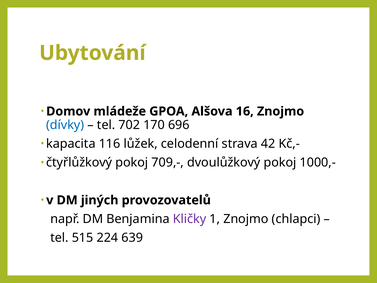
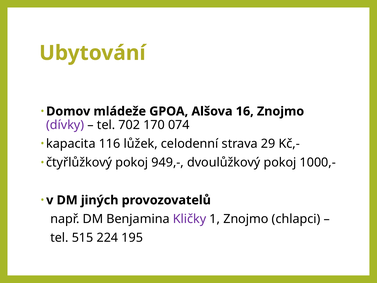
dívky colour: blue -> purple (65, 125)
696: 696 -> 074 (179, 125)
42: 42 -> 29 (268, 144)
709,-: 709,- -> 949,- (168, 162)
639: 639 -> 195 (132, 238)
